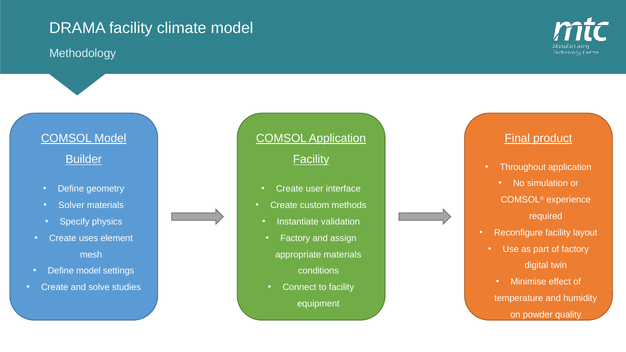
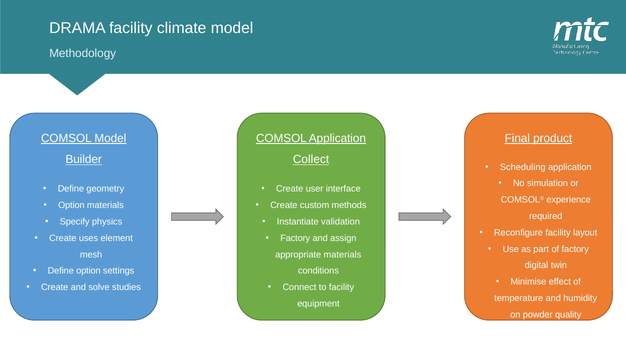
Facility: Facility -> Collect (311, 159)
Throughout: Throughout -> Scheduling (523, 167)
Solver: Solver -> Option (71, 205)
Define model: model -> option (88, 271)
